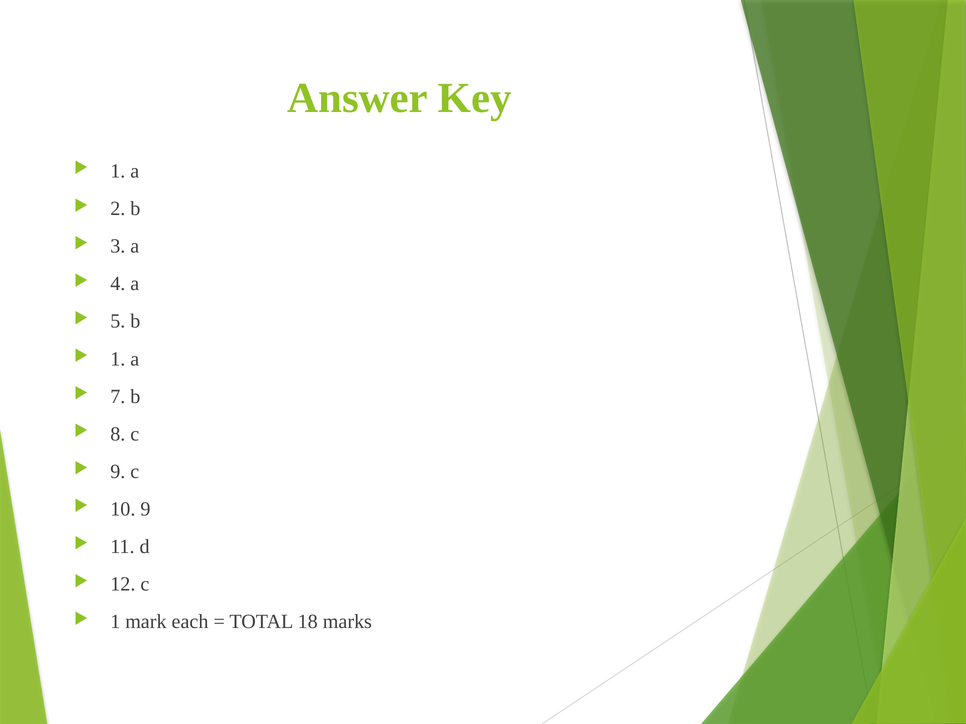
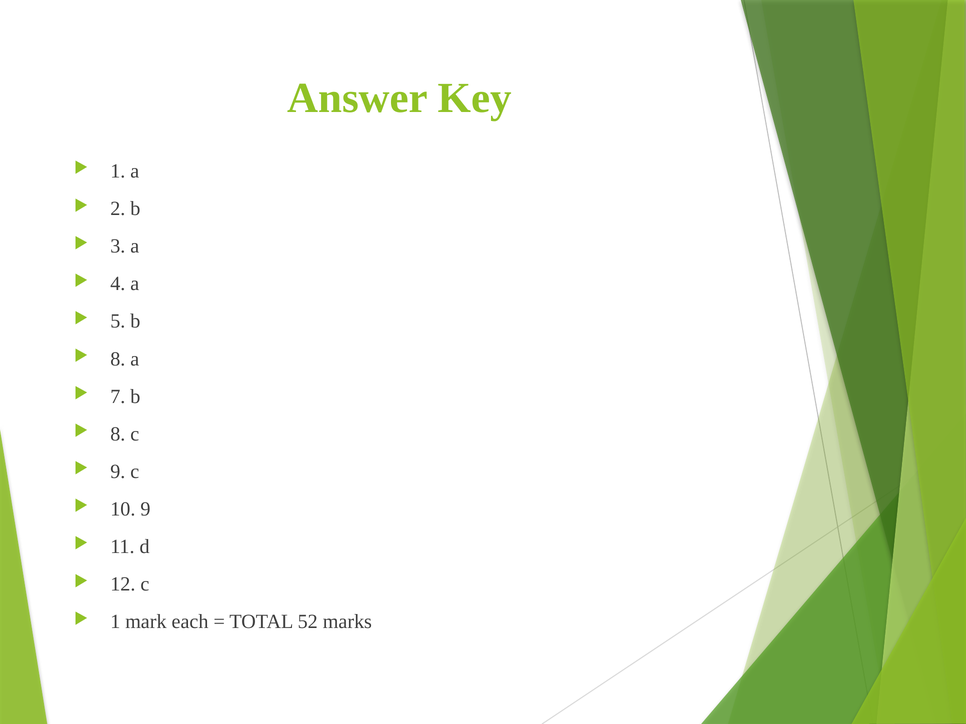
1: 1 -> 8 (118, 359)
18: 18 -> 52 (308, 622)
